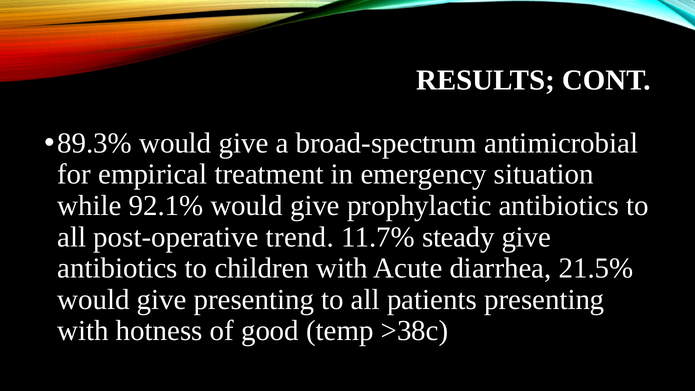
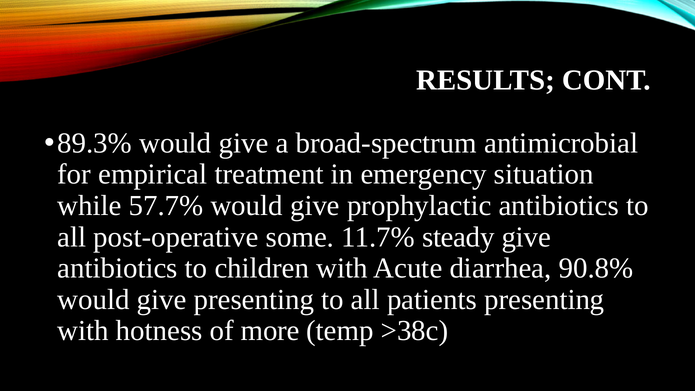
92.1%: 92.1% -> 57.7% (166, 206)
trend: trend -> some (300, 237)
21.5%: 21.5% -> 90.8% (596, 268)
good: good -> more (270, 331)
